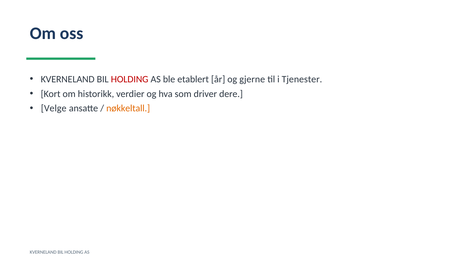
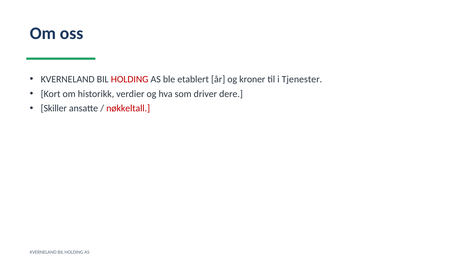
gjerne: gjerne -> kroner (252, 79)
Velge: Velge -> Skiller (54, 109)
nøkkeltall colour: orange -> red (128, 109)
